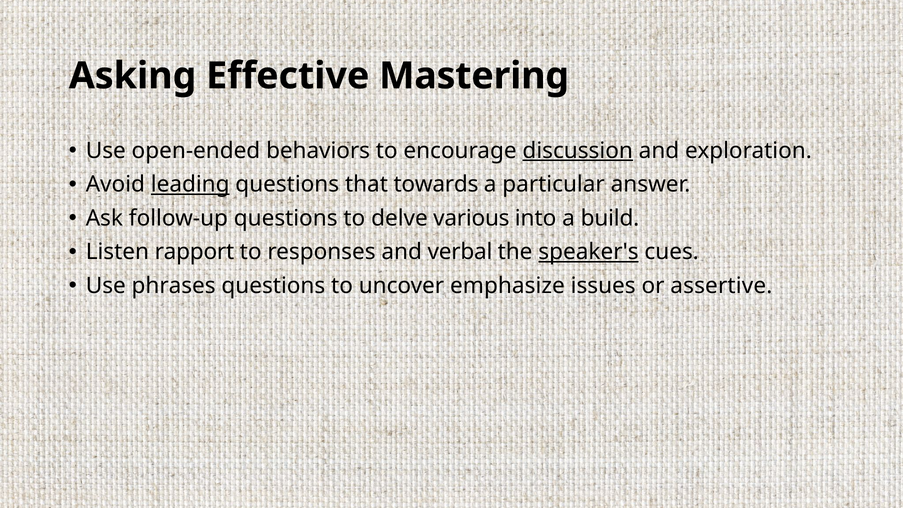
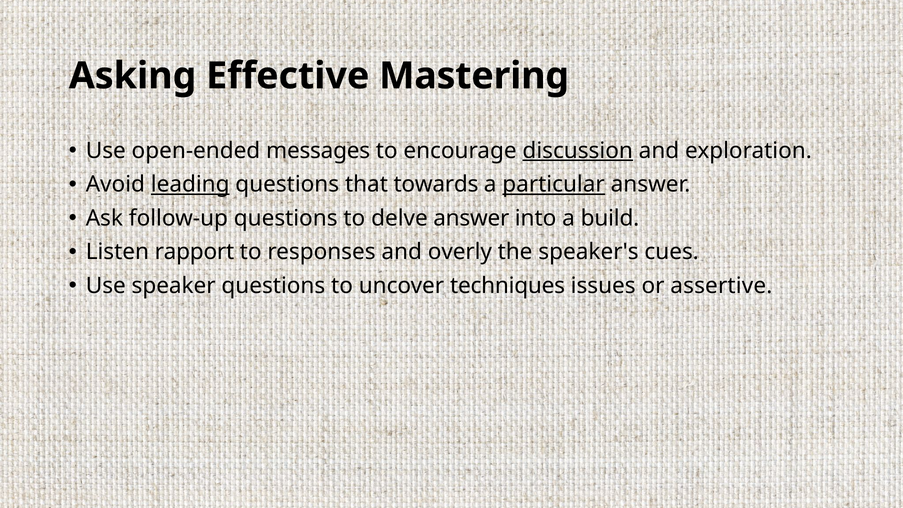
behaviors: behaviors -> messages (318, 151)
particular underline: none -> present (554, 184)
delve various: various -> answer (471, 218)
verbal: verbal -> overly (460, 252)
speaker's underline: present -> none (588, 252)
phrases: phrases -> speaker (174, 286)
emphasize: emphasize -> techniques (508, 286)
